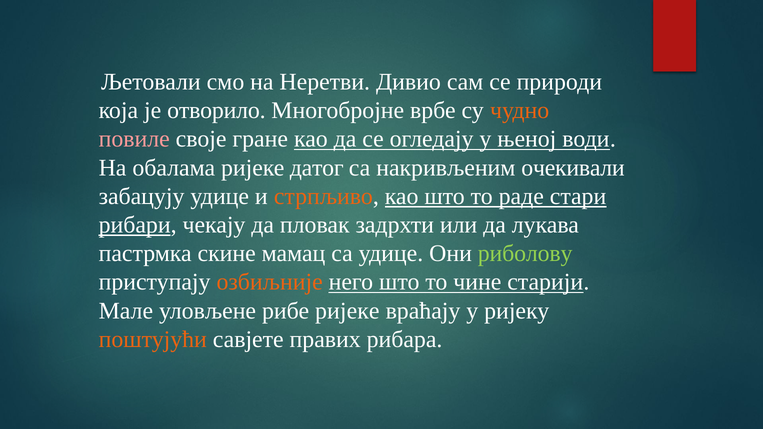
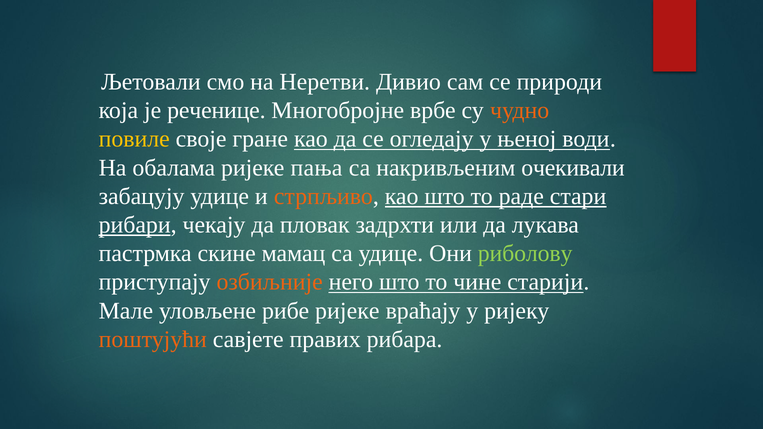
отворило: отворило -> реченице (216, 111)
повиле colour: pink -> yellow (134, 139)
датог: датог -> пања (317, 168)
